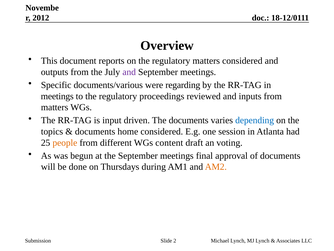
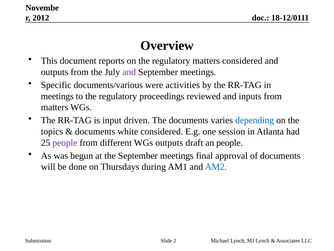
regarding: regarding -> activities (183, 85)
home: home -> white (128, 131)
people colour: orange -> purple (65, 142)
WGs content: content -> outputs (169, 142)
an voting: voting -> people (230, 142)
AM2 colour: orange -> blue (216, 167)
